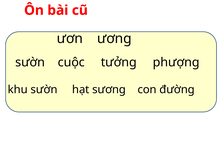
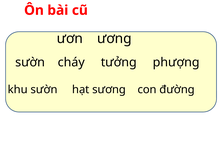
cuộc: cuộc -> cháy (71, 62)
